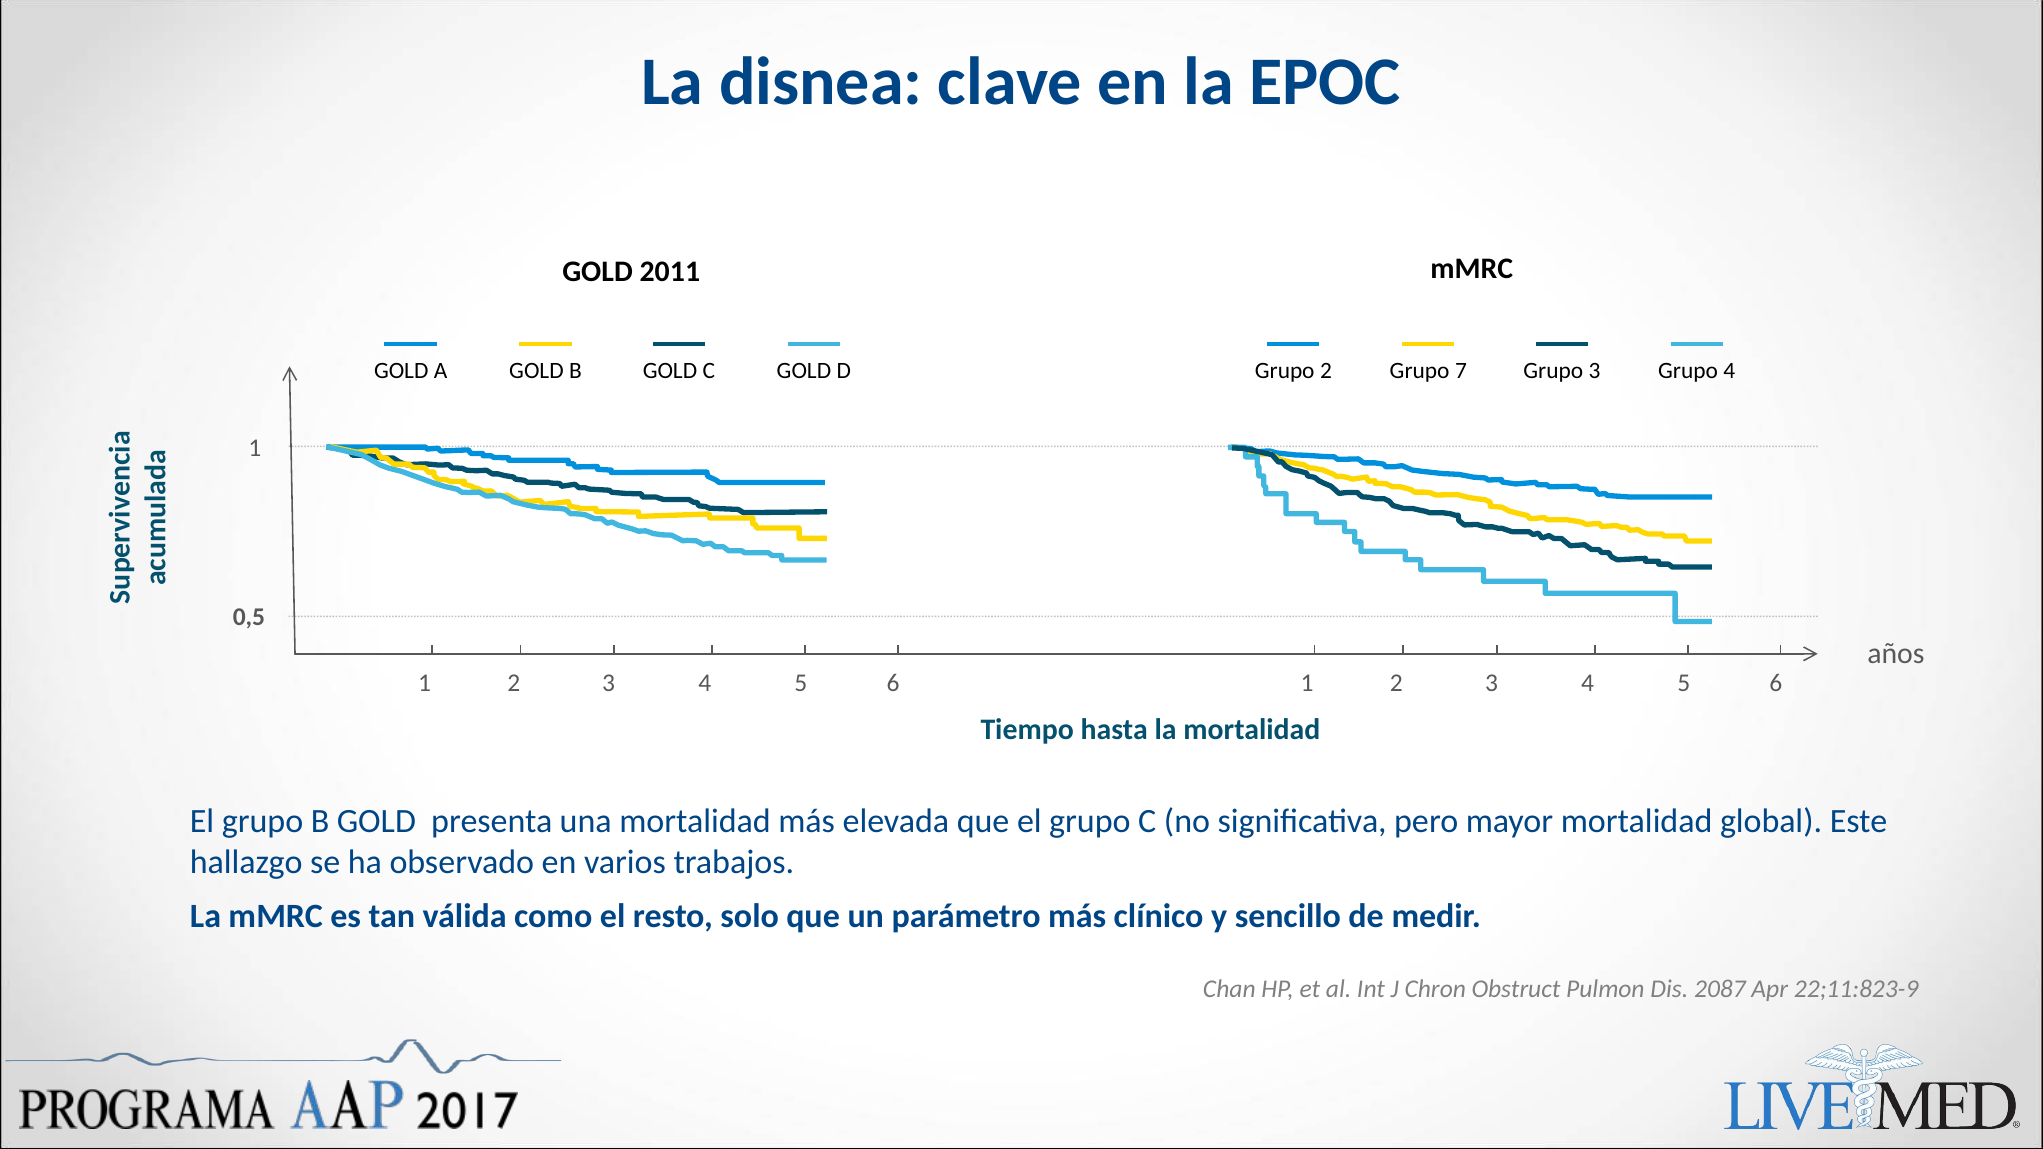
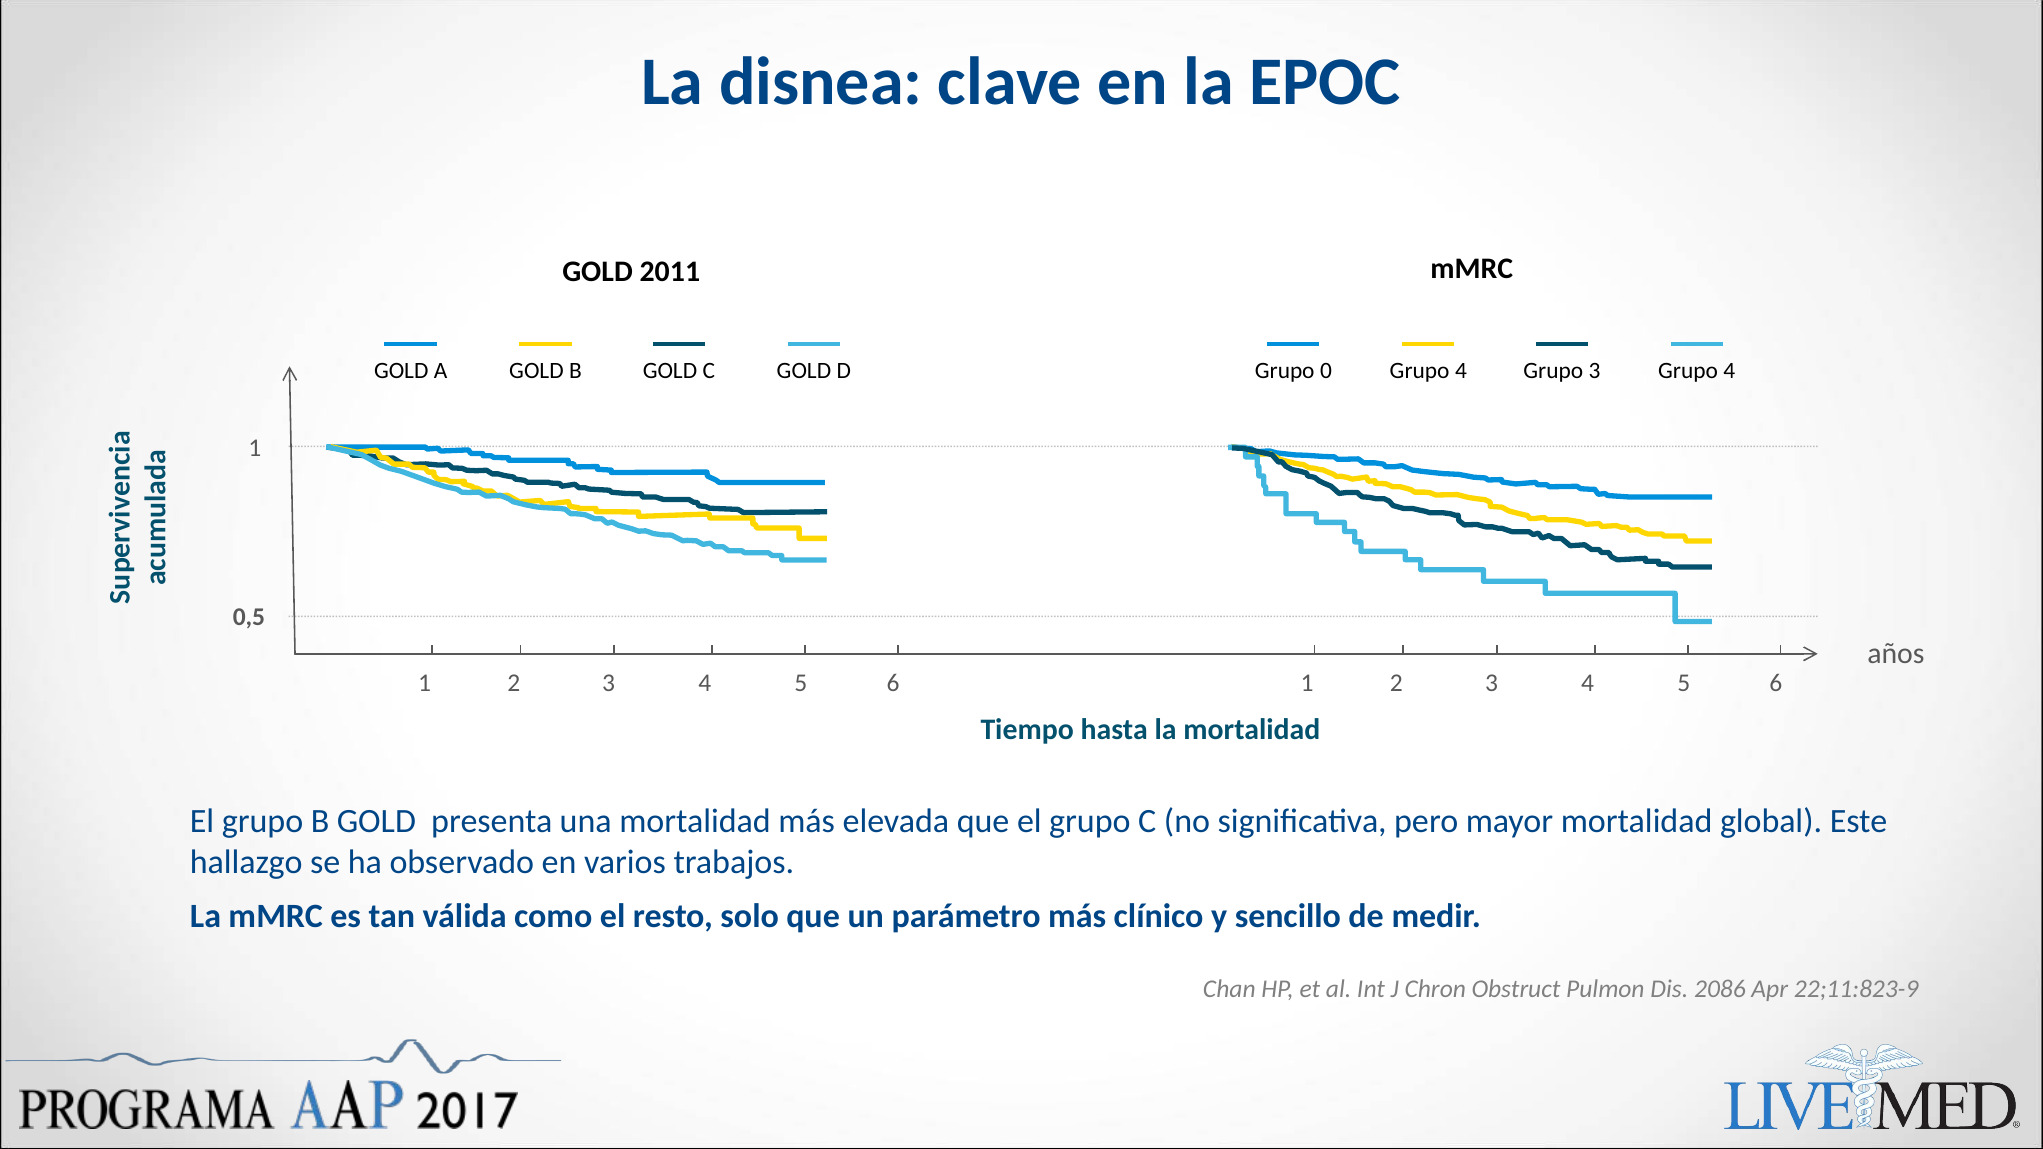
Grupo 2: 2 -> 0 (1326, 371)
7: 7 -> 4 (1461, 371)
2087: 2087 -> 2086 (1720, 989)
